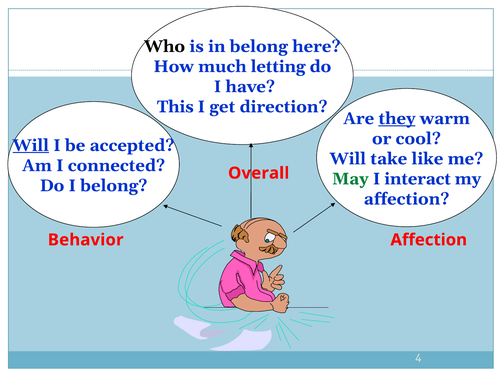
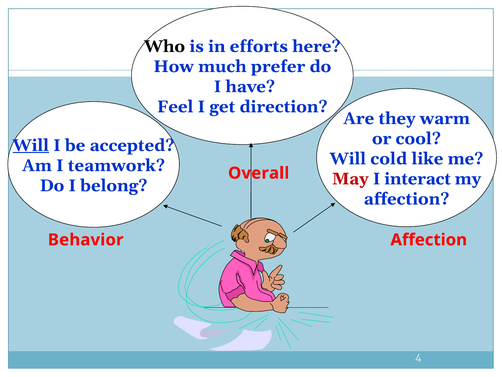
in belong: belong -> efforts (259, 46)
letting: letting -> prefer (278, 66)
This: This -> Feel (175, 107)
they underline: present -> none (397, 118)
take: take -> cold (389, 159)
connected: connected -> teamwork (116, 165)
May colour: green -> red (350, 179)
